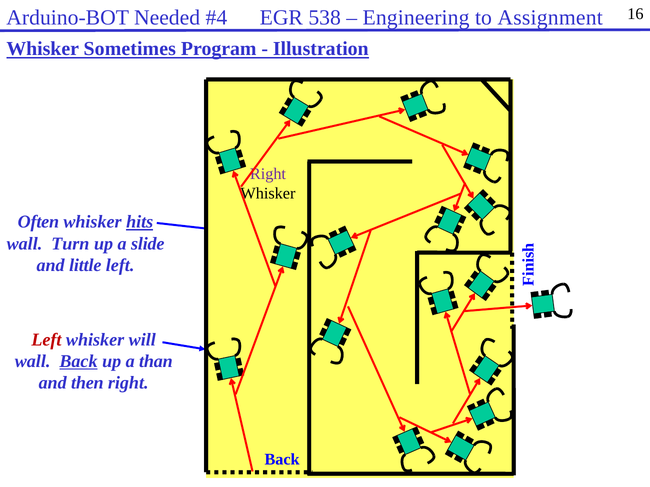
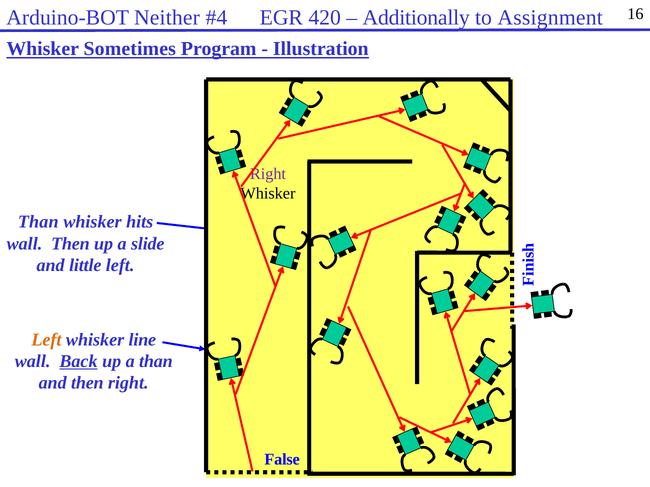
Needed: Needed -> Neither (167, 18)
538: 538 -> 420 (325, 18)
Engineering: Engineering -> Additionally (416, 18)
Often: Often -> Than (38, 222)
hits underline: present -> none (140, 222)
wall Turn: Turn -> Then (70, 244)
Left colour: red -> orange (46, 340)
will: will -> line (142, 340)
Back: Back -> False (282, 460)
